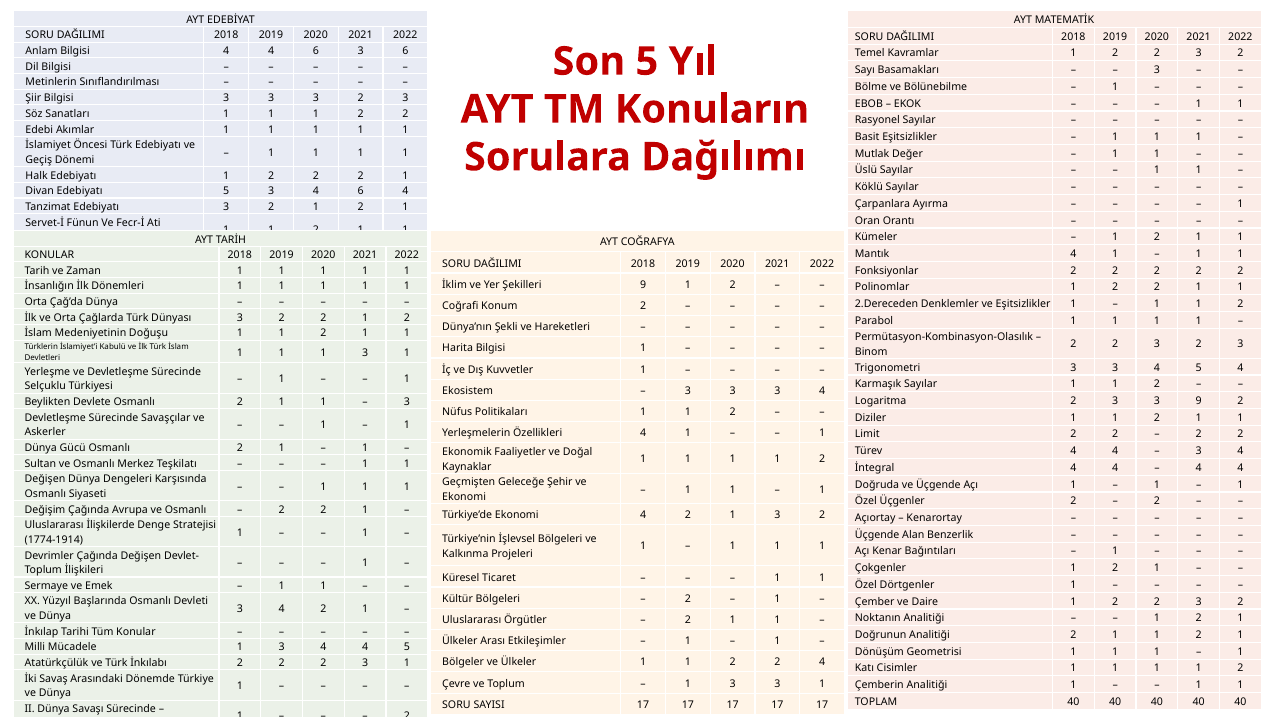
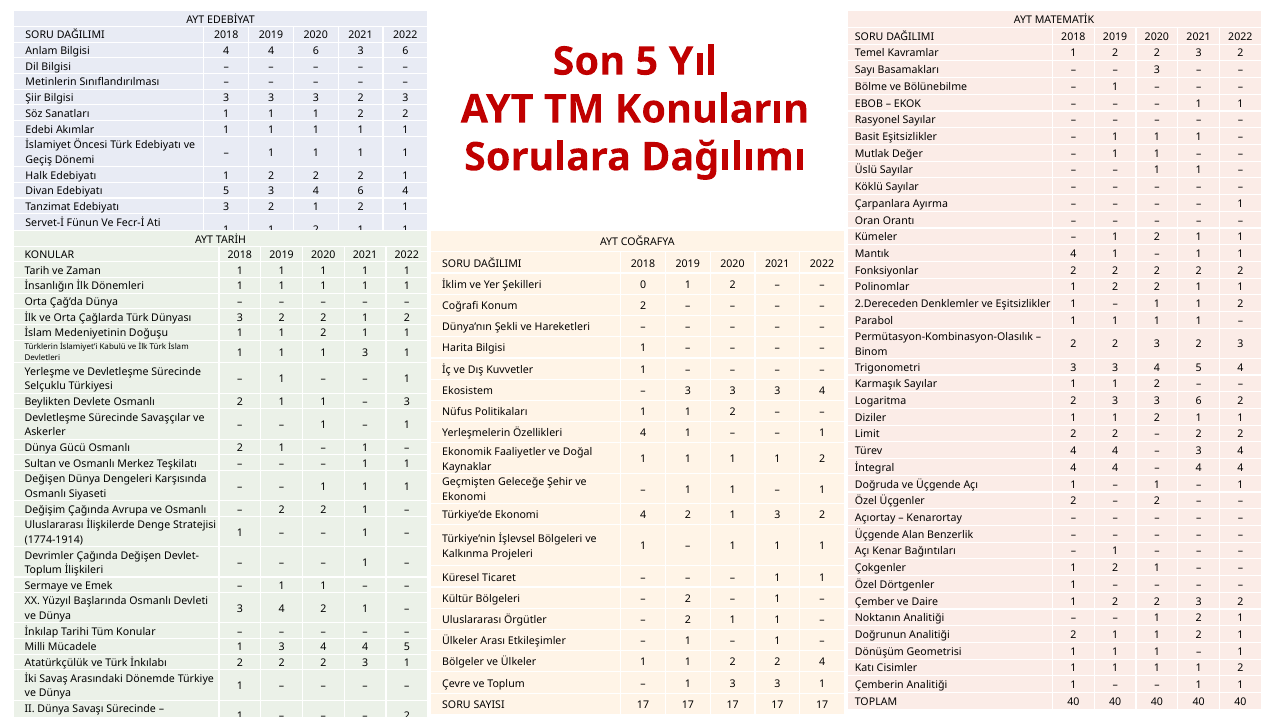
Şekilleri 9: 9 -> 0 (643, 285)
3 3 9: 9 -> 6 (1199, 401)
